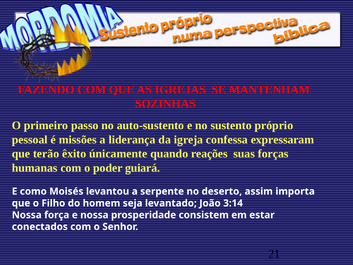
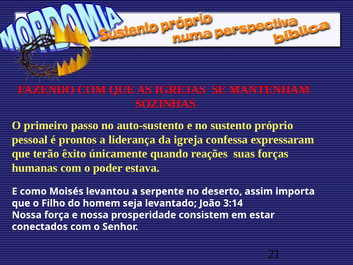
missões: missões -> prontos (78, 140)
guiará: guiará -> estava (142, 168)
